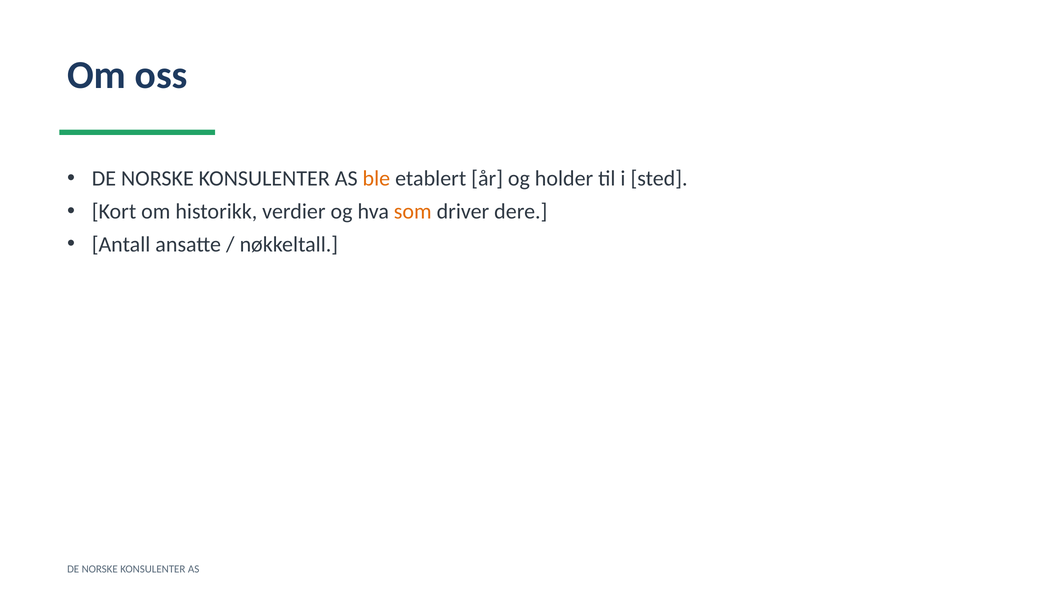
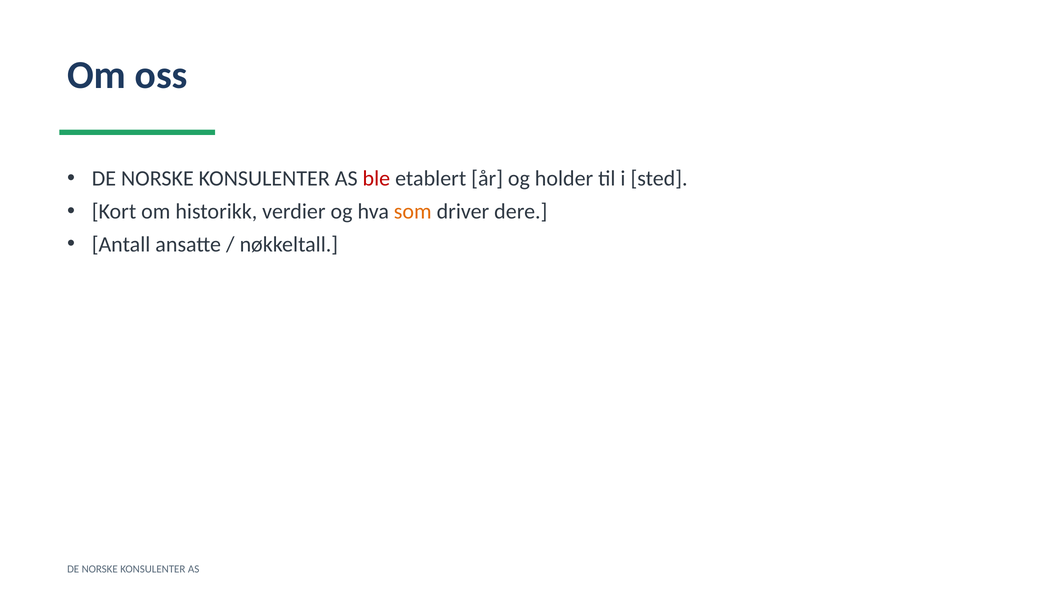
ble colour: orange -> red (376, 179)
